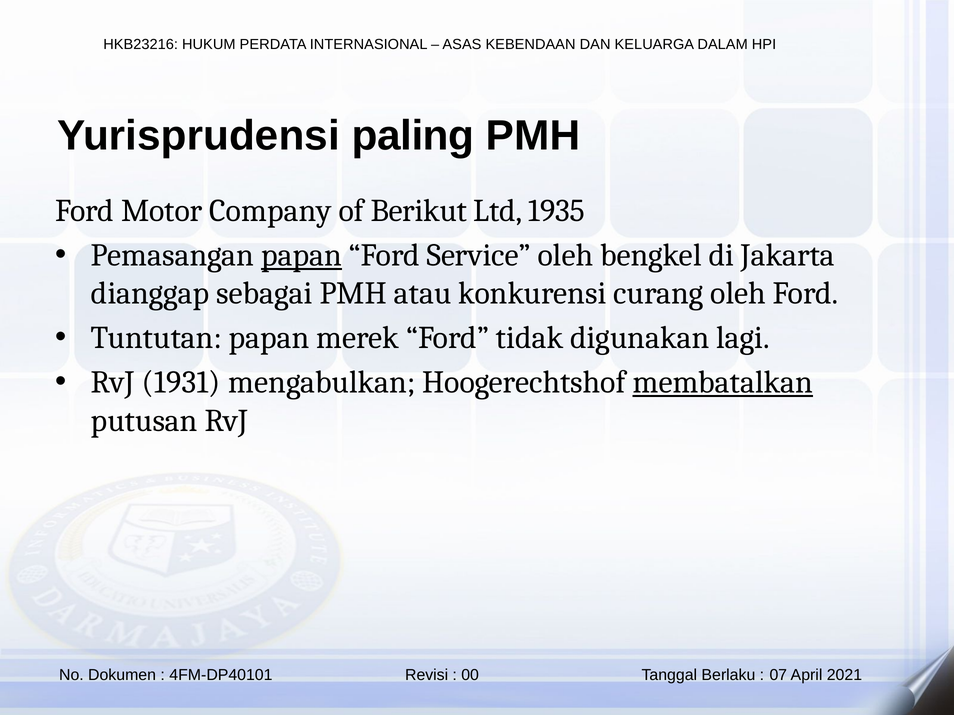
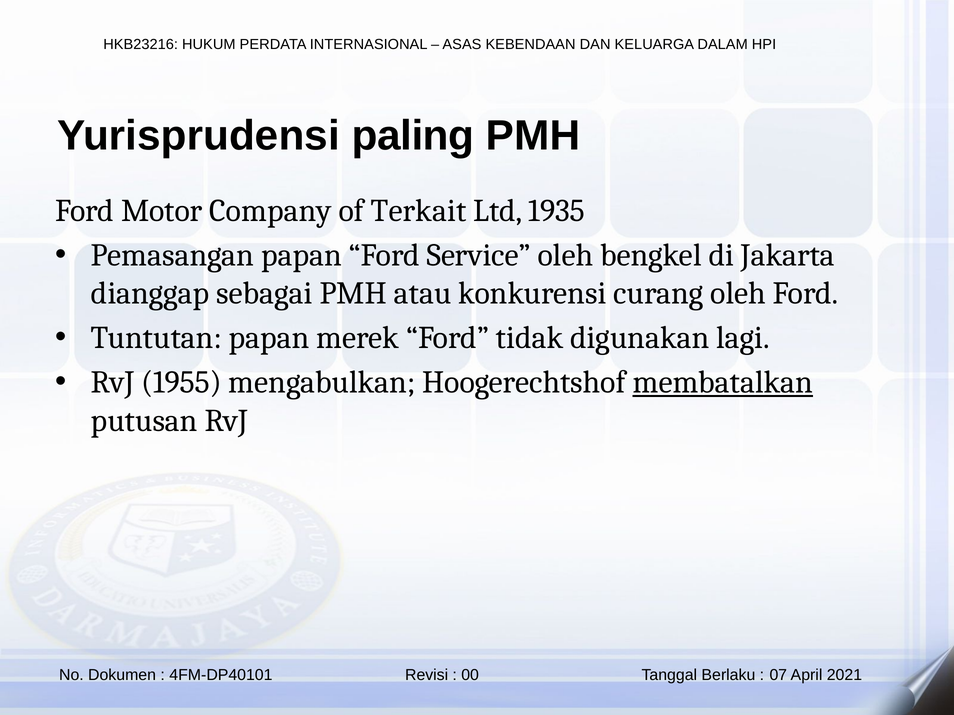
Berikut: Berikut -> Terkait (419, 211)
papan underline: present -> none (302, 255)
1931: 1931 -> 1955 (181, 383)
